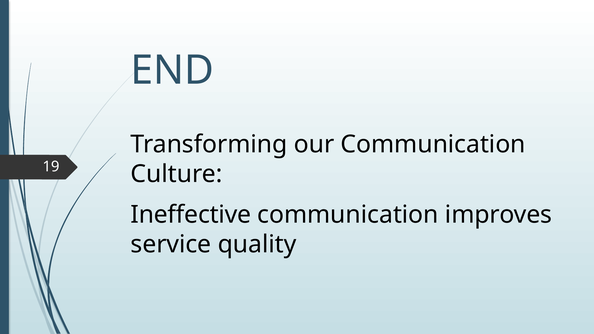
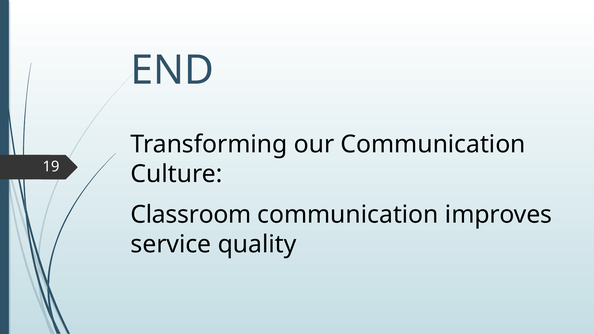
Ineffective: Ineffective -> Classroom (191, 215)
